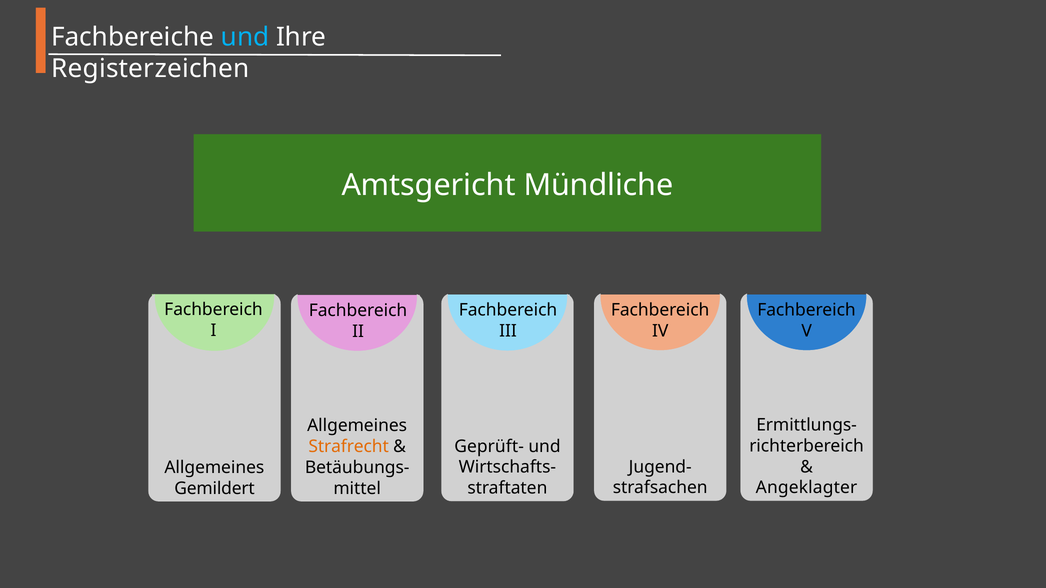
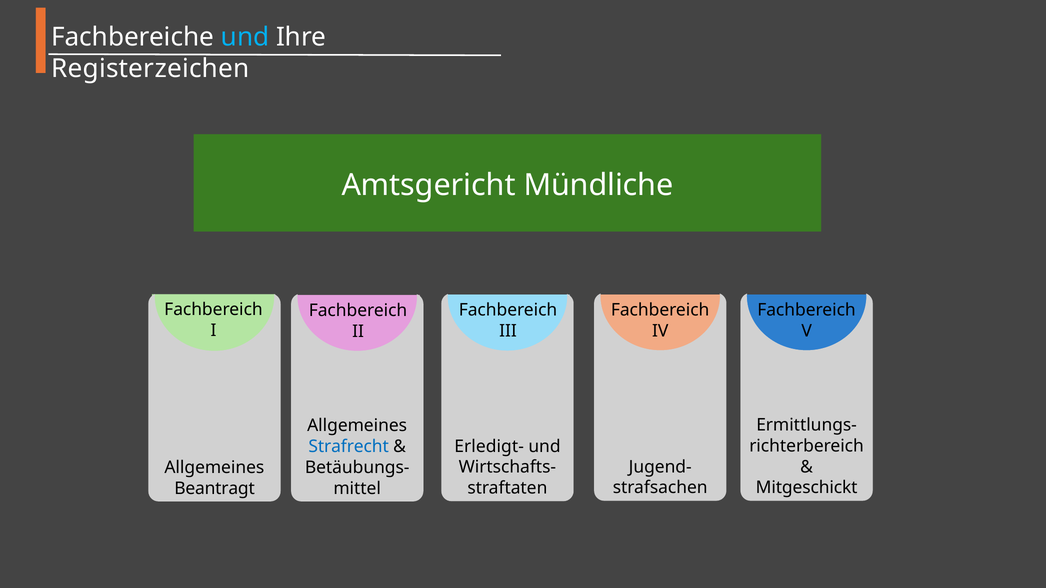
Geprüft-: Geprüft- -> Erledigt- (489, 447)
Strafrecht colour: orange -> blue (349, 447)
Angeklagter: Angeklagter -> Mitgeschickt (807, 488)
Gemildert: Gemildert -> Beantragt (215, 489)
